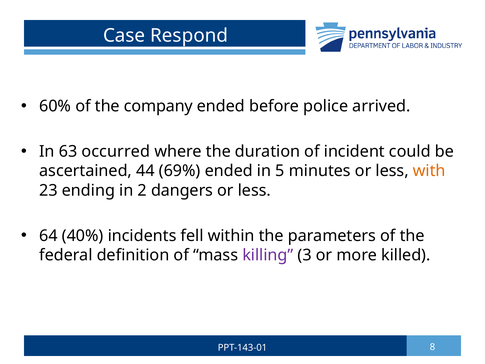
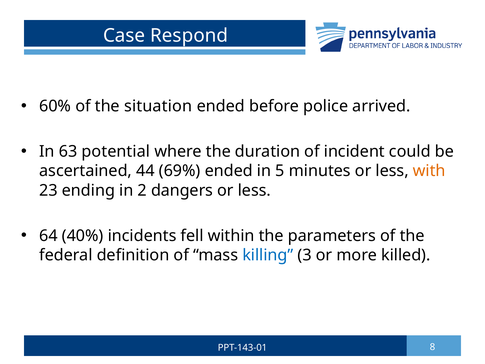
company: company -> situation (158, 106)
occurred: occurred -> potential (116, 151)
killing colour: purple -> blue (268, 255)
